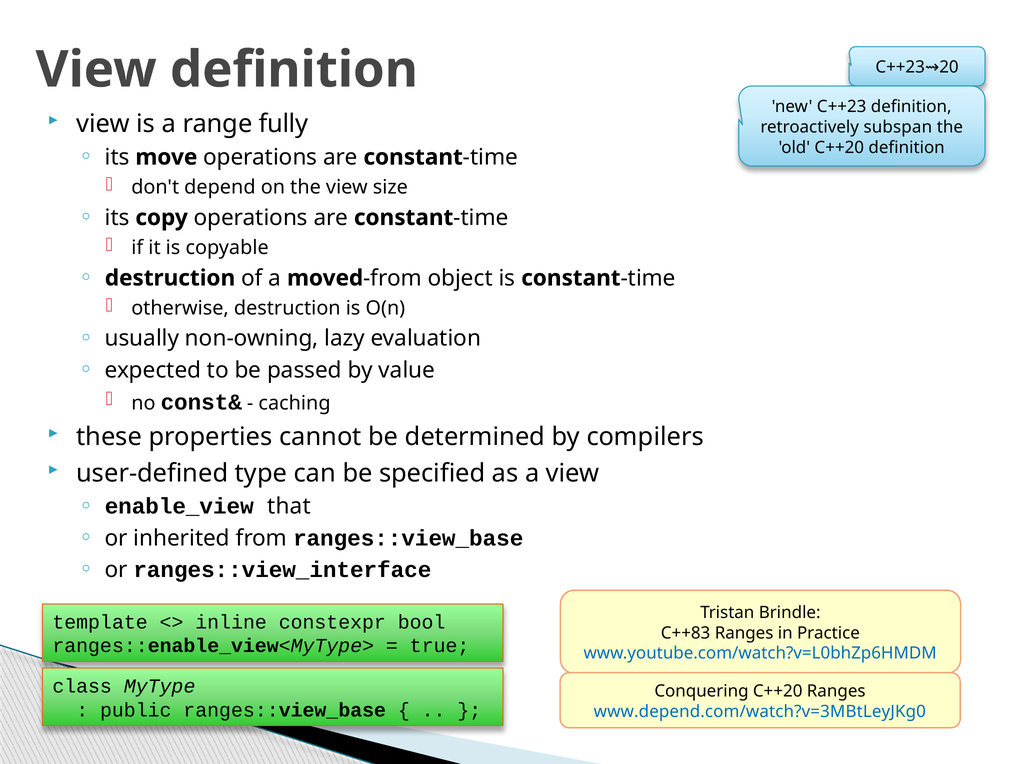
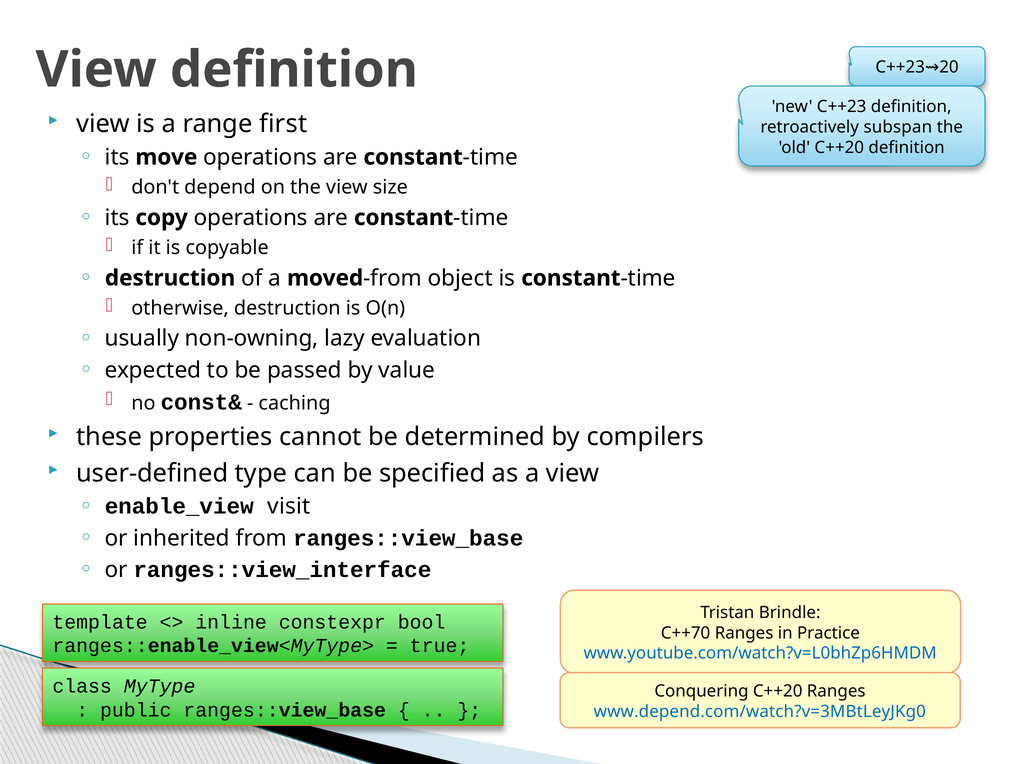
fully: fully -> first (283, 124)
that: that -> visit (289, 507)
C++83: C++83 -> C++70 (686, 633)
